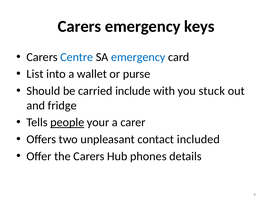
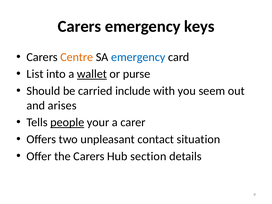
Centre colour: blue -> orange (77, 57)
wallet underline: none -> present (92, 74)
stuck: stuck -> seem (212, 91)
fridge: fridge -> arises (62, 105)
included: included -> situation (198, 139)
phones: phones -> section (148, 156)
